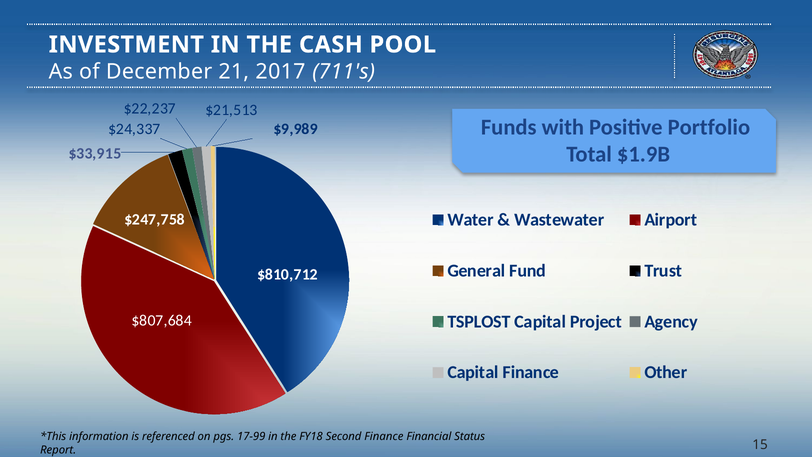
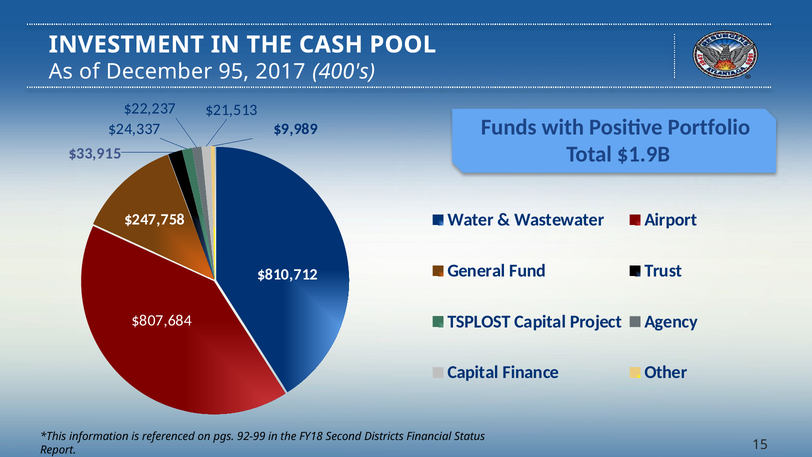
21: 21 -> 95 (234, 72)
711's: 711's -> 400's (344, 72)
17-99: 17-99 -> 92-99 (251, 436)
Second Finance: Finance -> Districts (384, 436)
